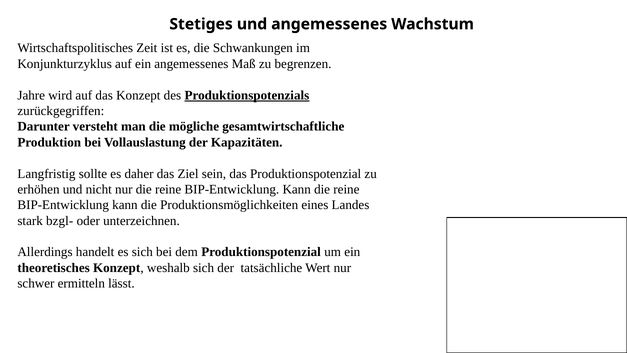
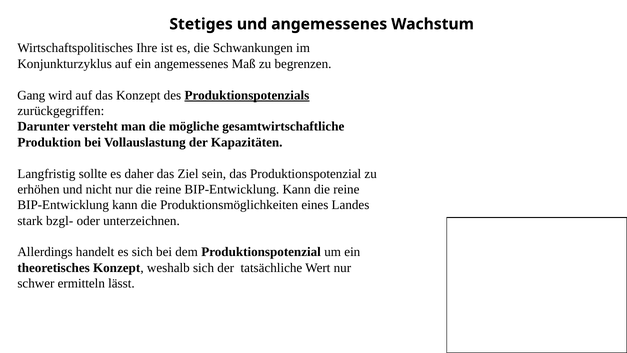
Zeit: Zeit -> Ihre (147, 48)
Jahre: Jahre -> Gang (31, 95)
